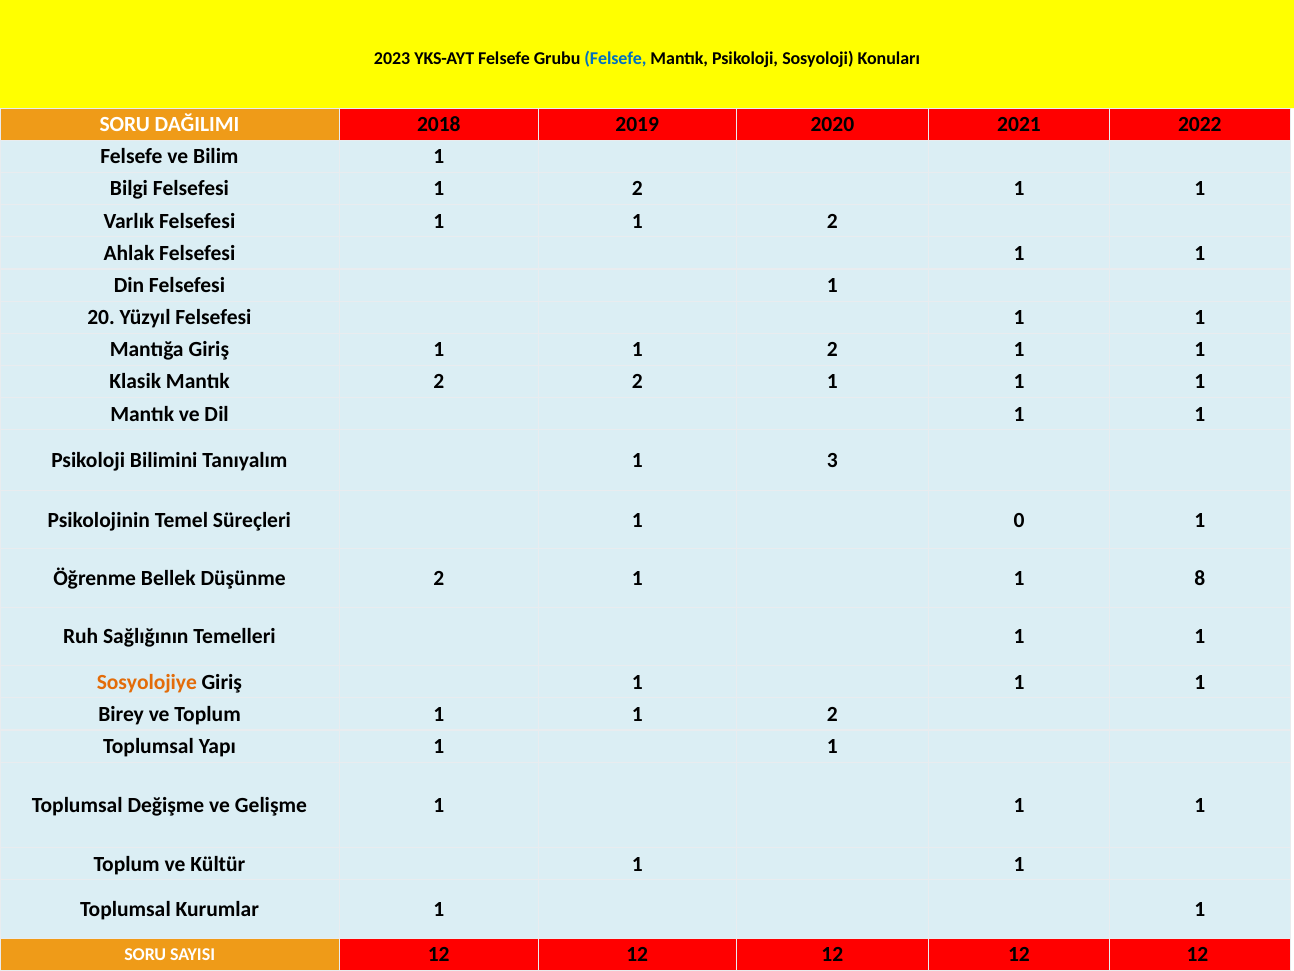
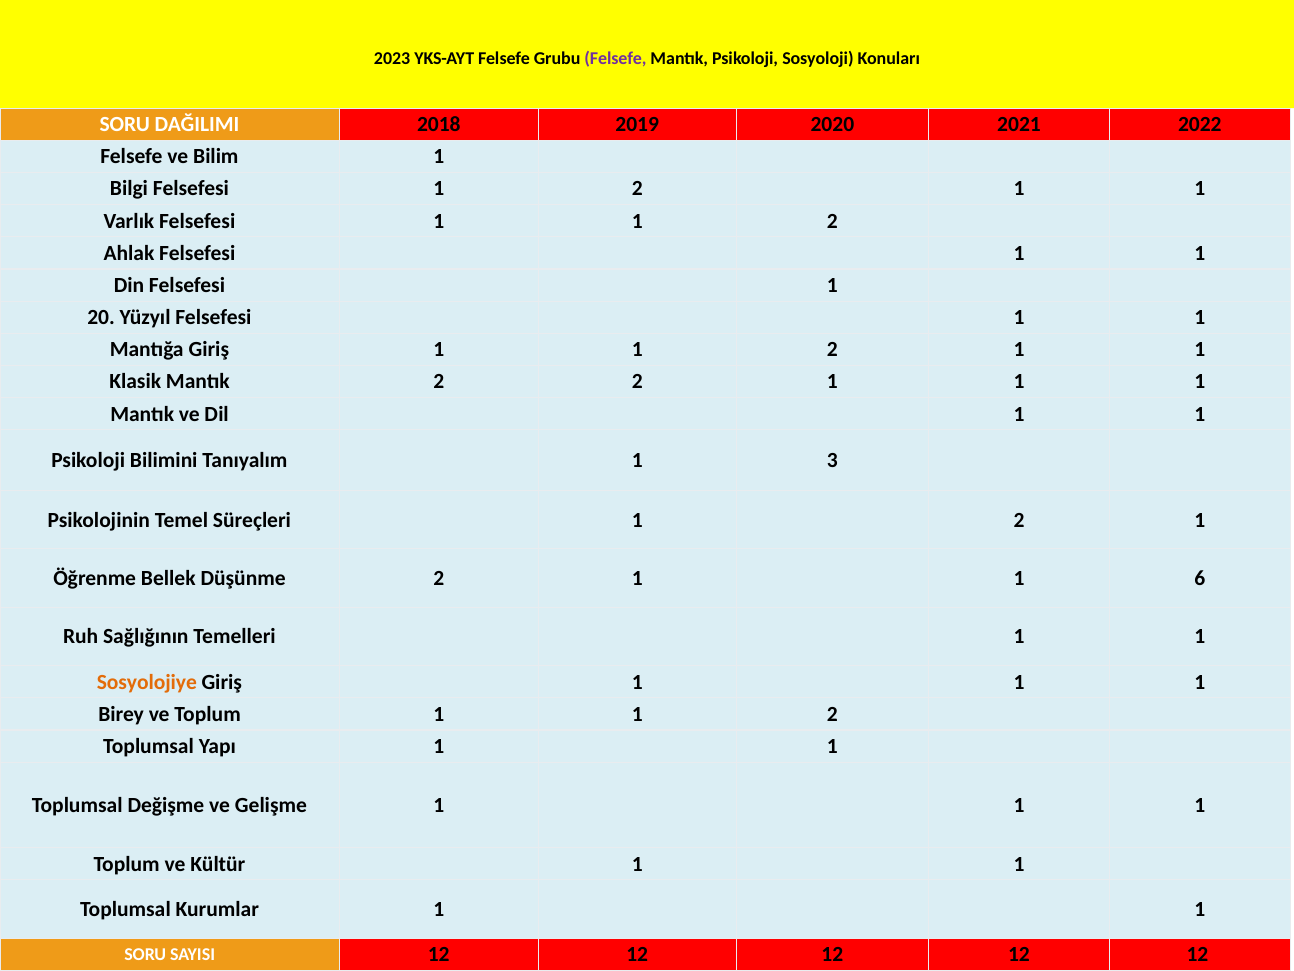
Felsefe colour: blue -> purple (615, 59)
Süreçleri 1 0: 0 -> 2 (1019, 520)
8: 8 -> 6 (1200, 578)
